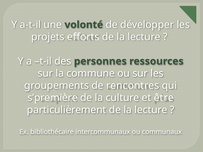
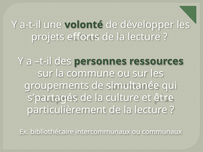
rencontres: rencontres -> simultanée (133, 86)
s’première: s’première -> s’partagés (53, 98)
